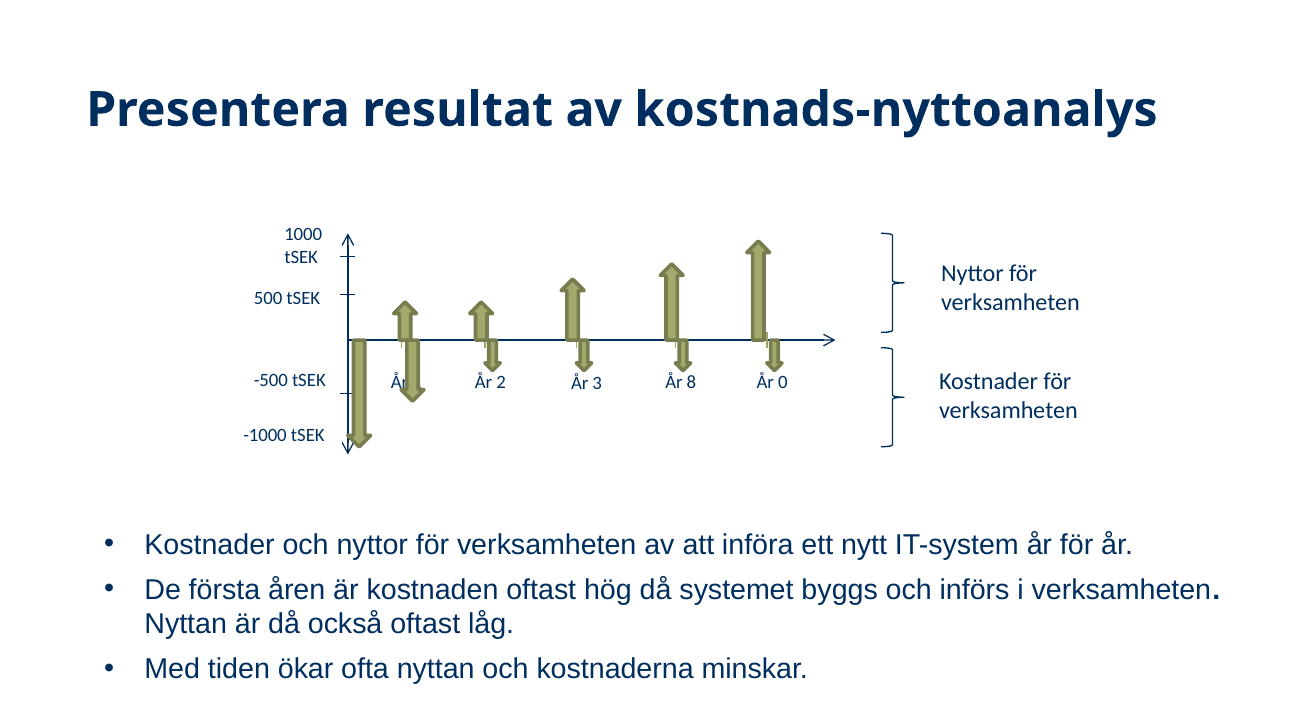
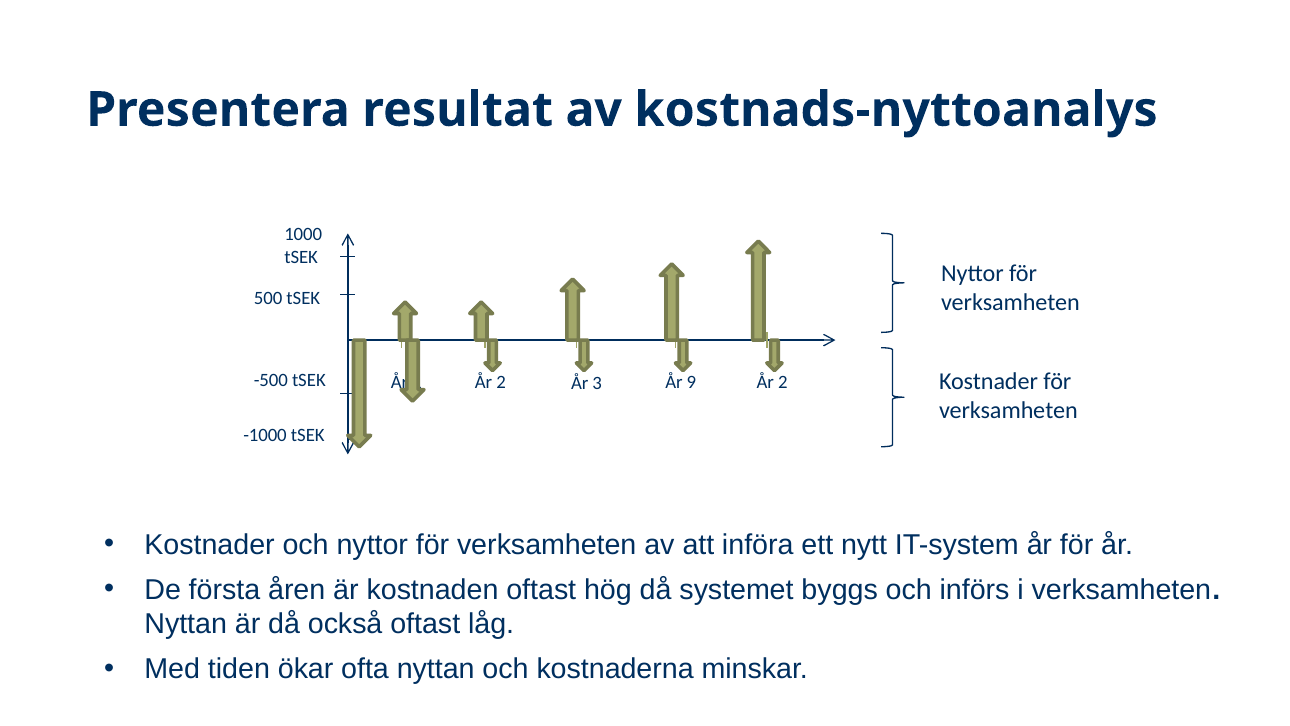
8: 8 -> 9 (691, 382)
0: 0 -> 2 (783, 382)
